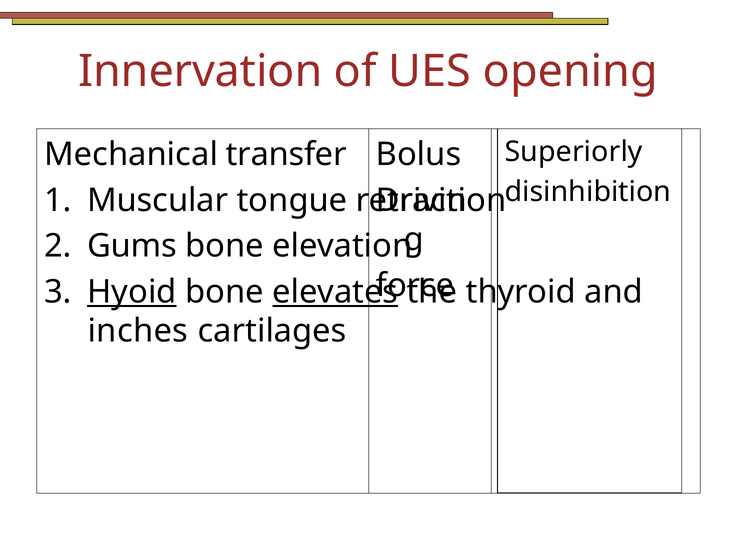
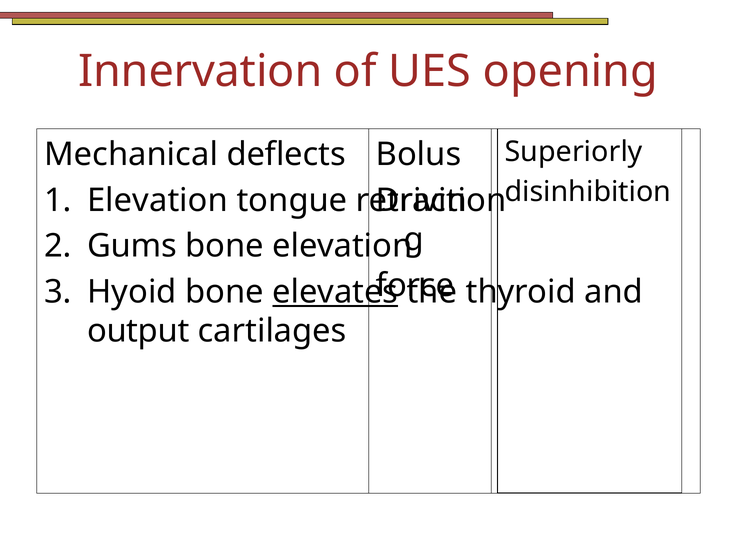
transfer: transfer -> deflects (286, 155)
Muscular: Muscular -> Elevation (158, 200)
Hyoid underline: present -> none (132, 292)
inches: inches -> output (138, 332)
